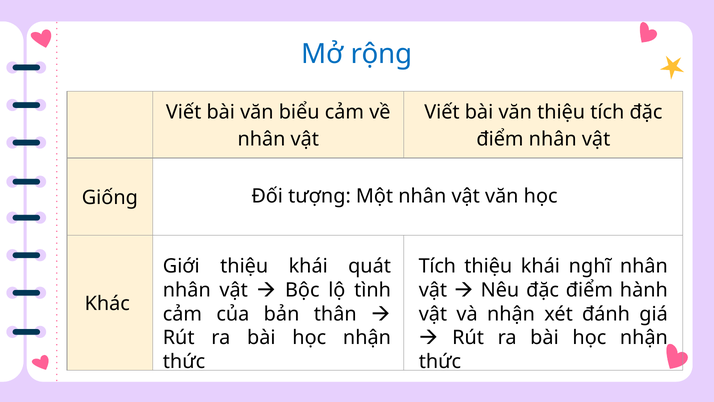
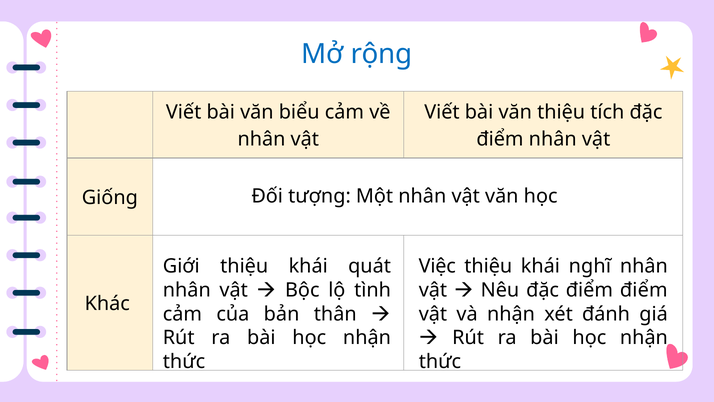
Tích: Tích -> Việc (437, 266)
điểm hành: hành -> điểm (644, 290)
